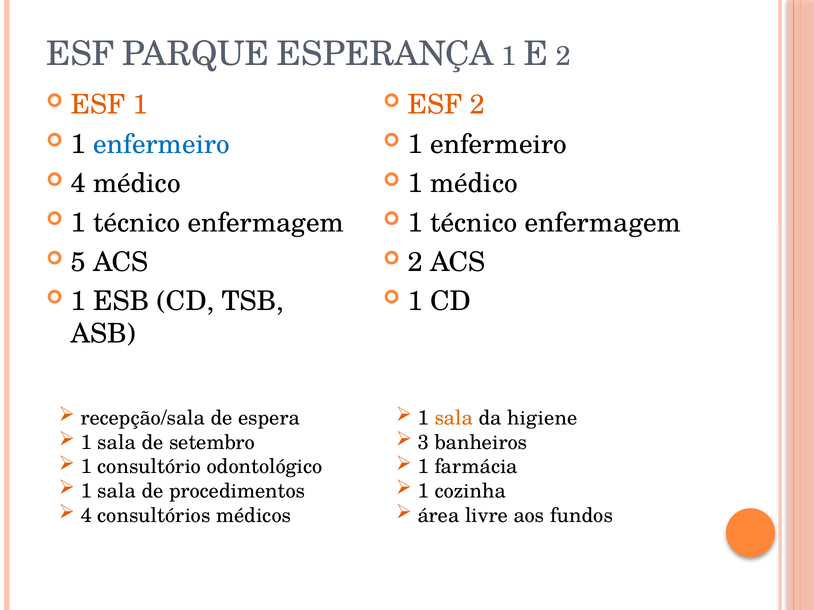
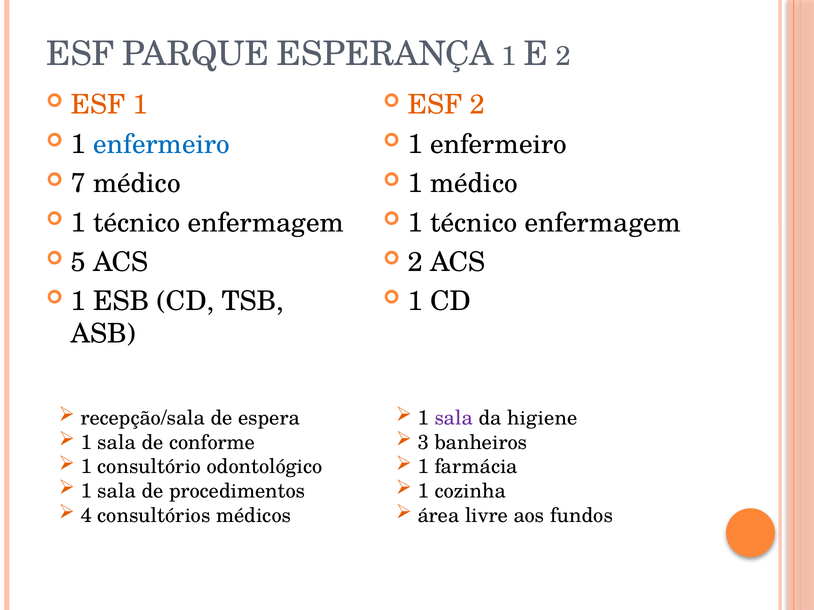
4: 4 -> 7 (78, 184)
sala colour: orange -> purple (454, 418)
setembro: setembro -> conforme (212, 443)
